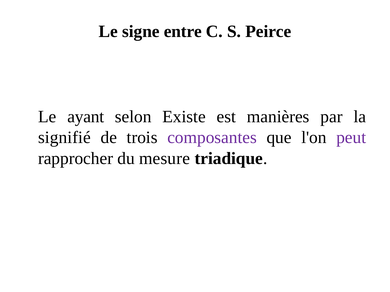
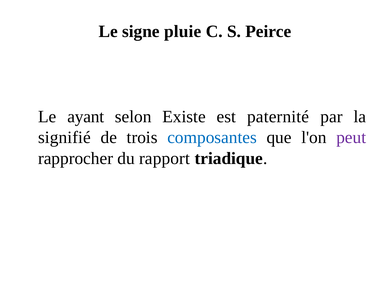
entre: entre -> pluie (183, 31)
manières: manières -> paternité (278, 117)
composantes colour: purple -> blue (212, 138)
mesure: mesure -> rapport (165, 159)
